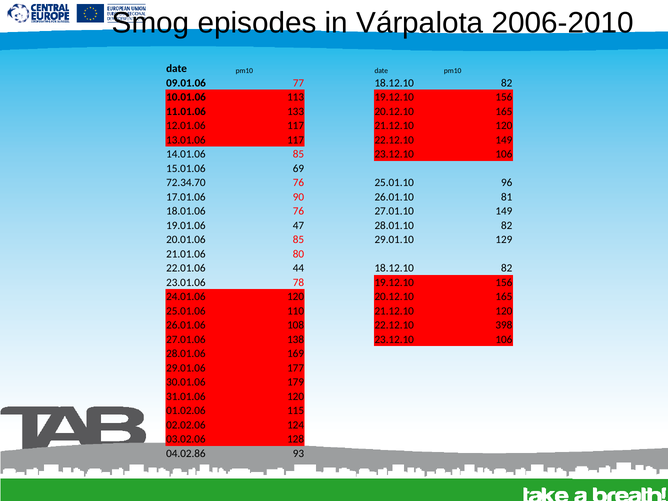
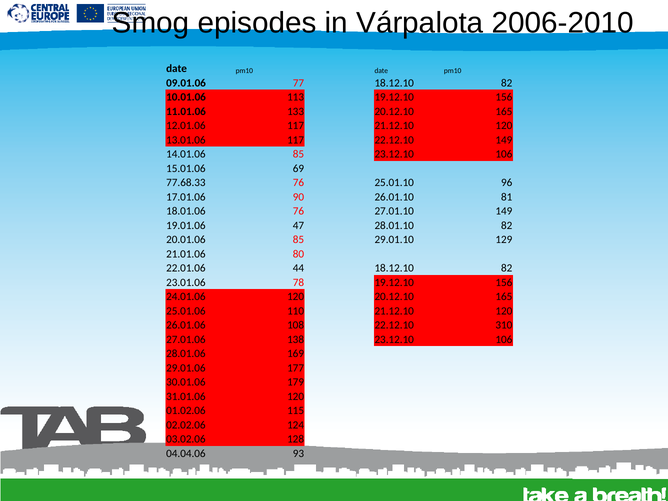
72.34.70: 72.34.70 -> 77.68.33 (186, 183)
398: 398 -> 310 (504, 325)
04.02.86: 04.02.86 -> 04.04.06 (186, 454)
